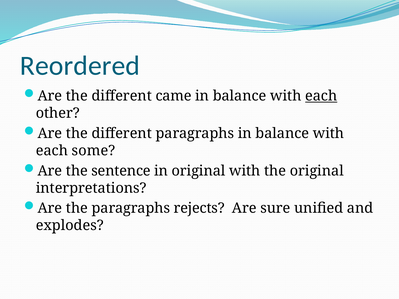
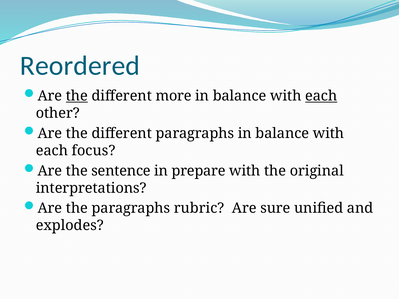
the underline: none -> present (77, 96)
came: came -> more (174, 96)
some: some -> focus (94, 151)
in original: original -> prepare (199, 171)
rejects: rejects -> rubric (199, 208)
